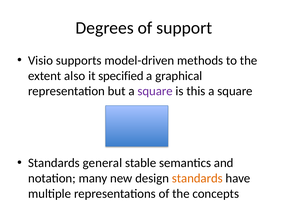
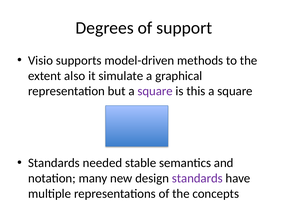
specified: specified -> simulate (121, 76)
general: general -> needed (102, 163)
standards colour: orange -> purple (197, 178)
